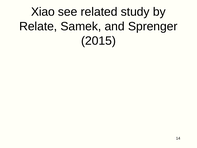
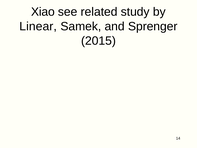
Relate: Relate -> Linear (38, 26)
